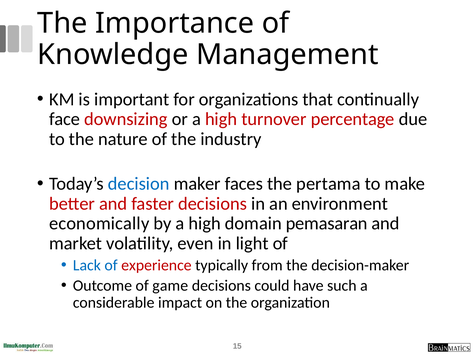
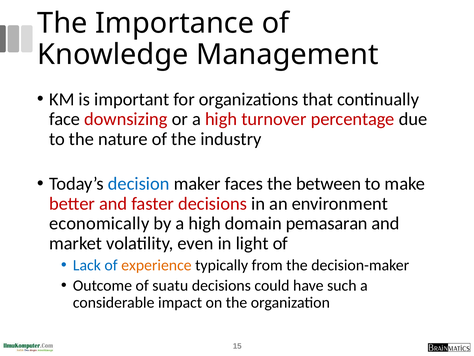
pertama: pertama -> between (329, 183)
experience colour: red -> orange (156, 265)
game: game -> suatu (170, 285)
